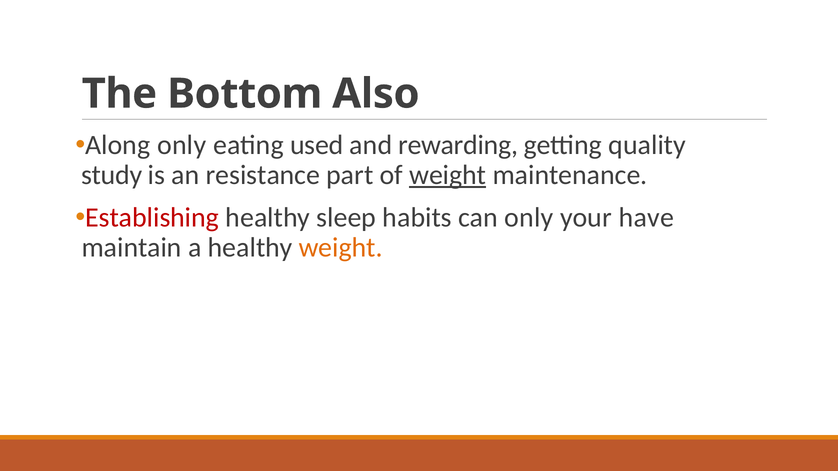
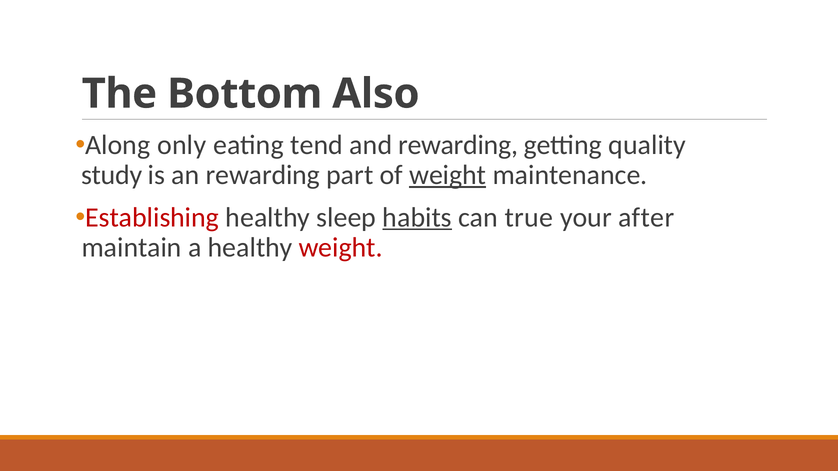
used: used -> tend (317, 145)
an resistance: resistance -> rewarding (263, 175)
habits underline: none -> present (417, 218)
can only: only -> true (529, 218)
have: have -> after (646, 218)
weight colour: orange -> red (341, 248)
